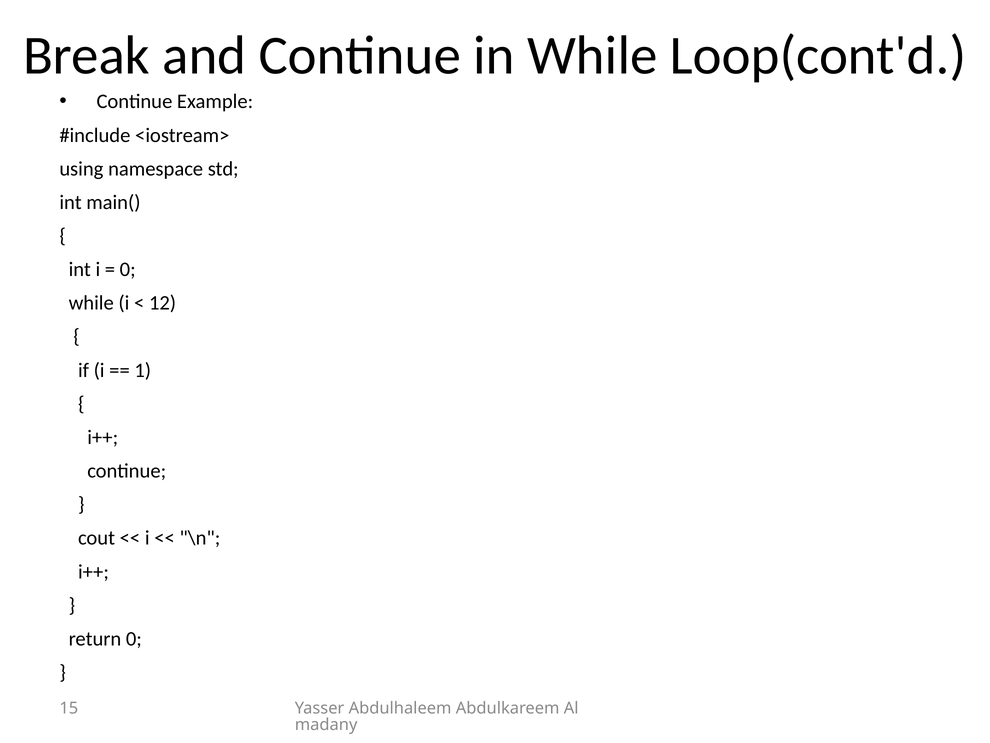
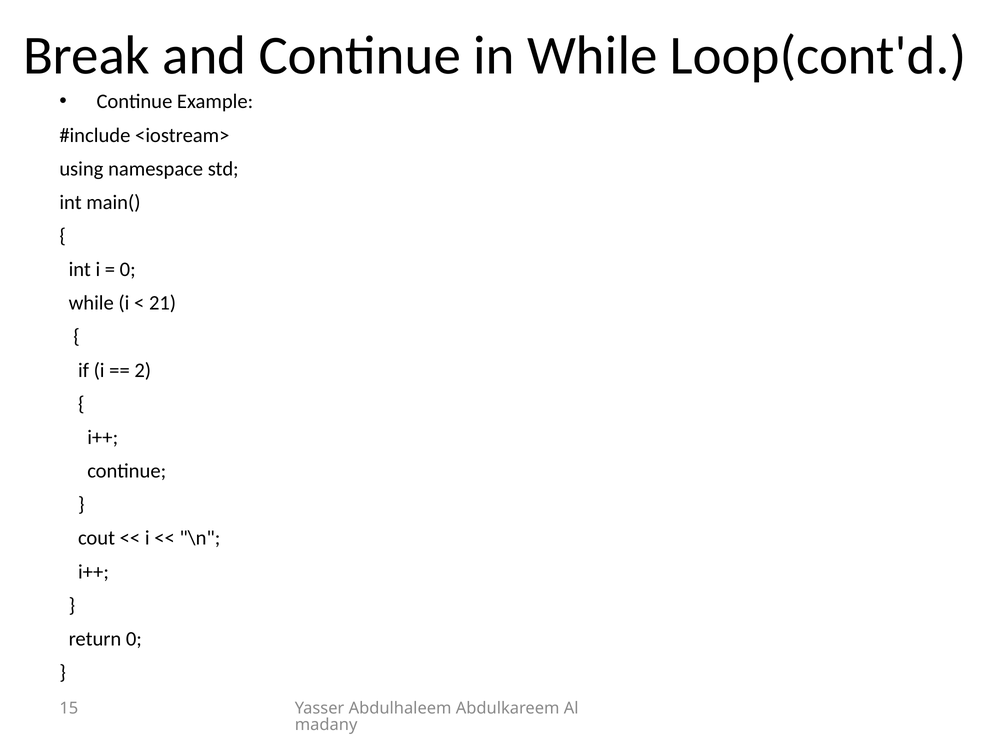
12: 12 -> 21 (163, 303)
1: 1 -> 2 (143, 370)
